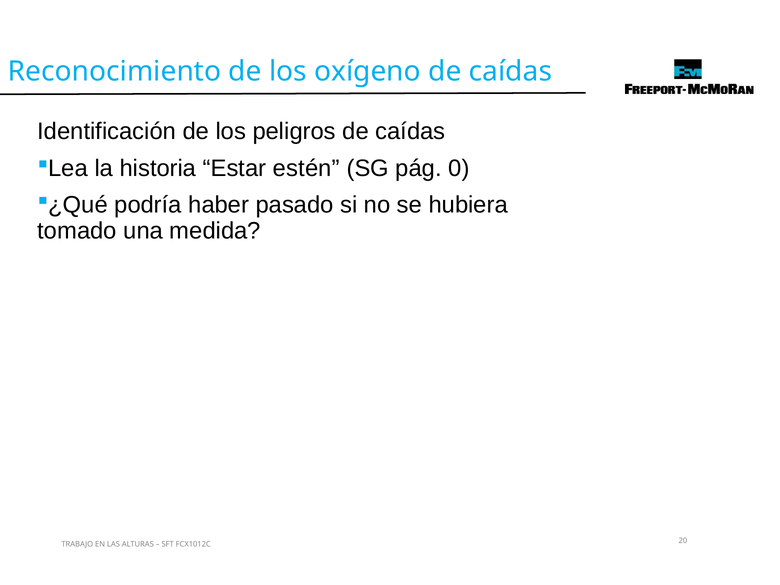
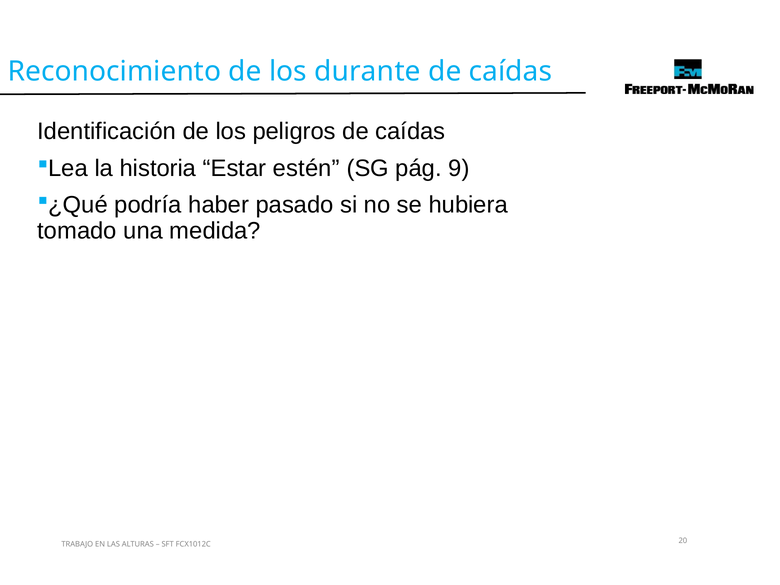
oxígeno: oxígeno -> durante (367, 71)
0: 0 -> 9 (459, 168)
